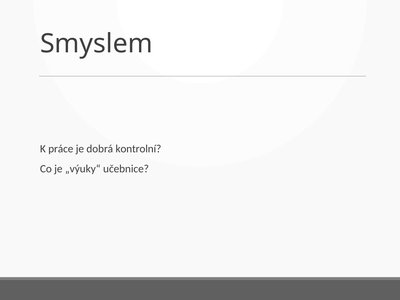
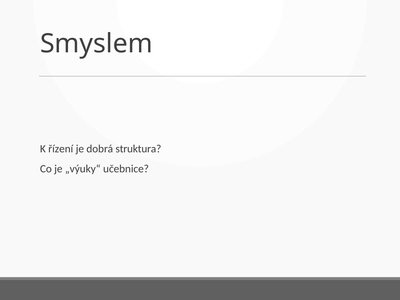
práce: práce -> řízení (61, 149)
kontrolní: kontrolní -> struktura (138, 149)
